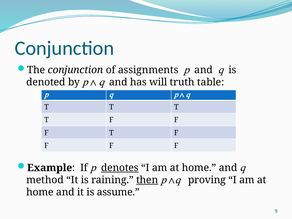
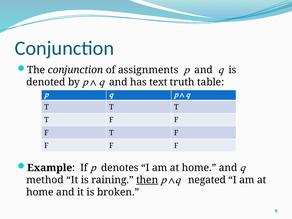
will: will -> text (158, 82)
denotes underline: present -> none (120, 168)
proving: proving -> negated (207, 180)
assume: assume -> broken (118, 192)
